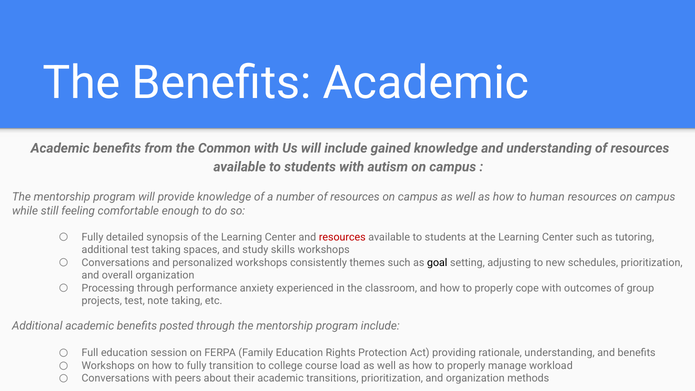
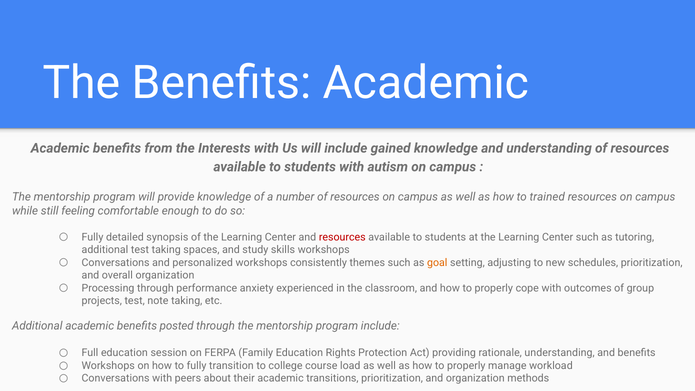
Common: Common -> Interests (224, 148)
human: human -> trained (547, 197)
goal colour: black -> orange (437, 263)
